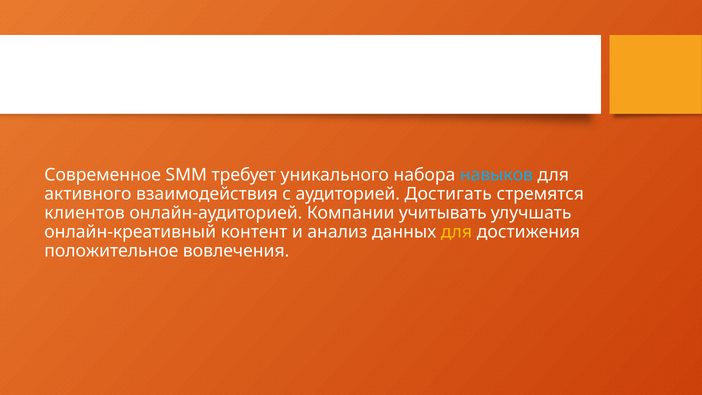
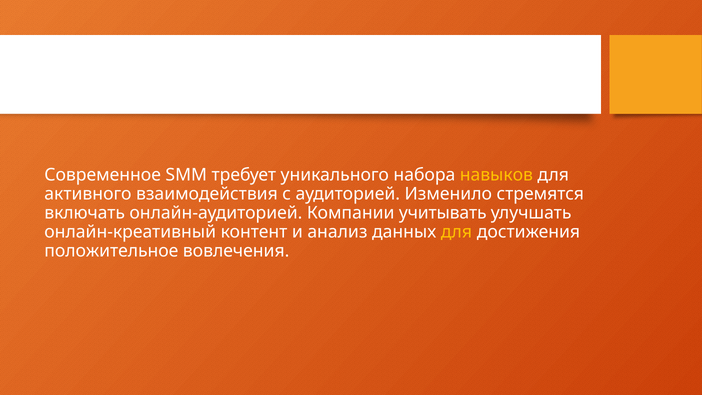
навыков colour: light blue -> yellow (496, 175)
Достигать: Достигать -> Изменило (448, 194)
клиентов: клиентов -> включать (85, 213)
